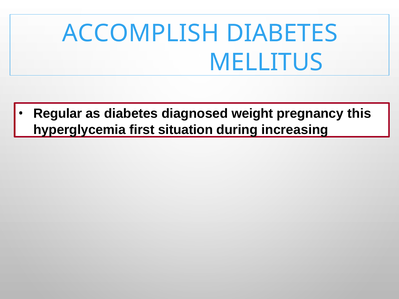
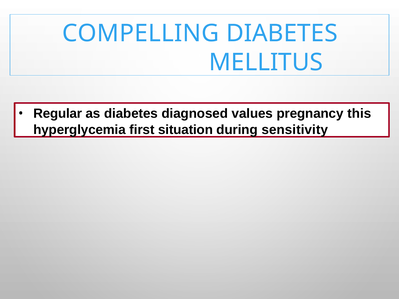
ACCOMPLISH: ACCOMPLISH -> COMPELLING (141, 33)
weight: weight -> values (252, 114)
increasing: increasing -> sensitivity (295, 130)
